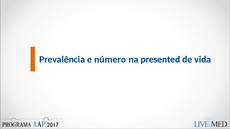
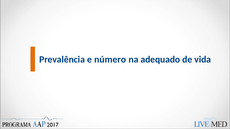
presented: presented -> adequado (160, 60)
